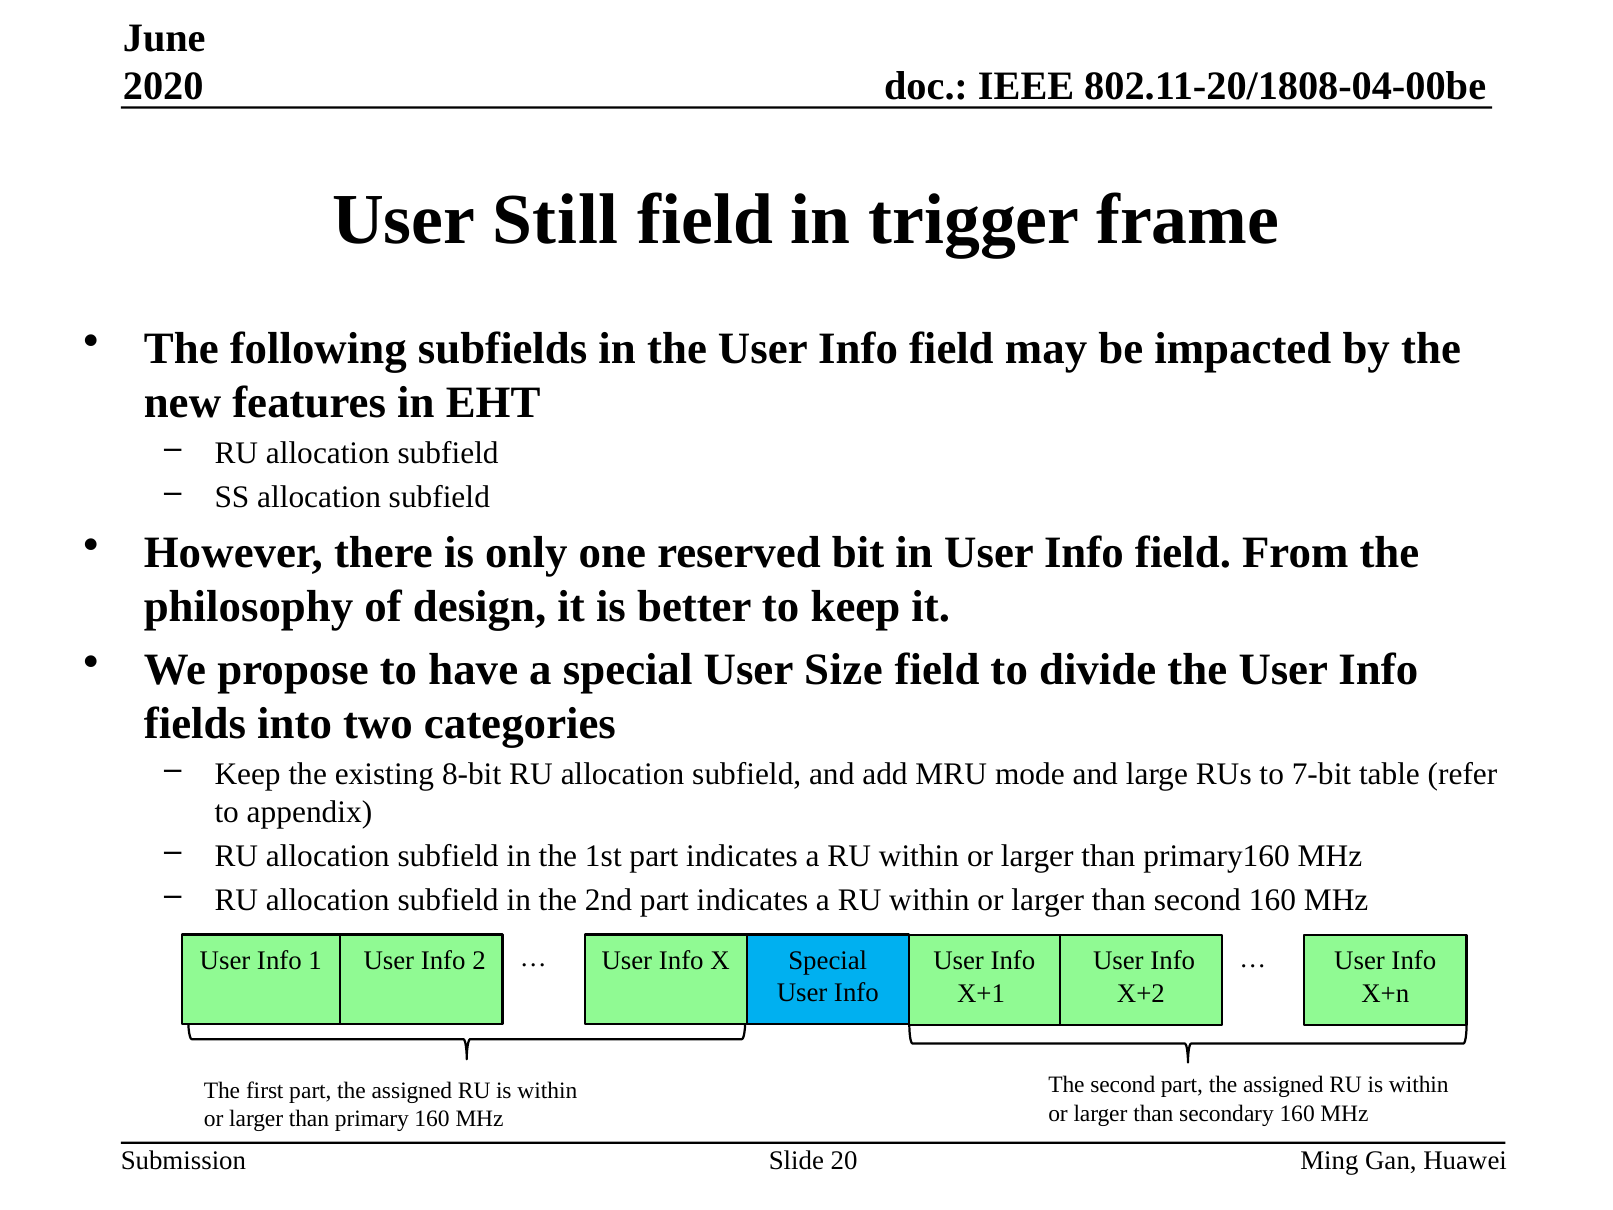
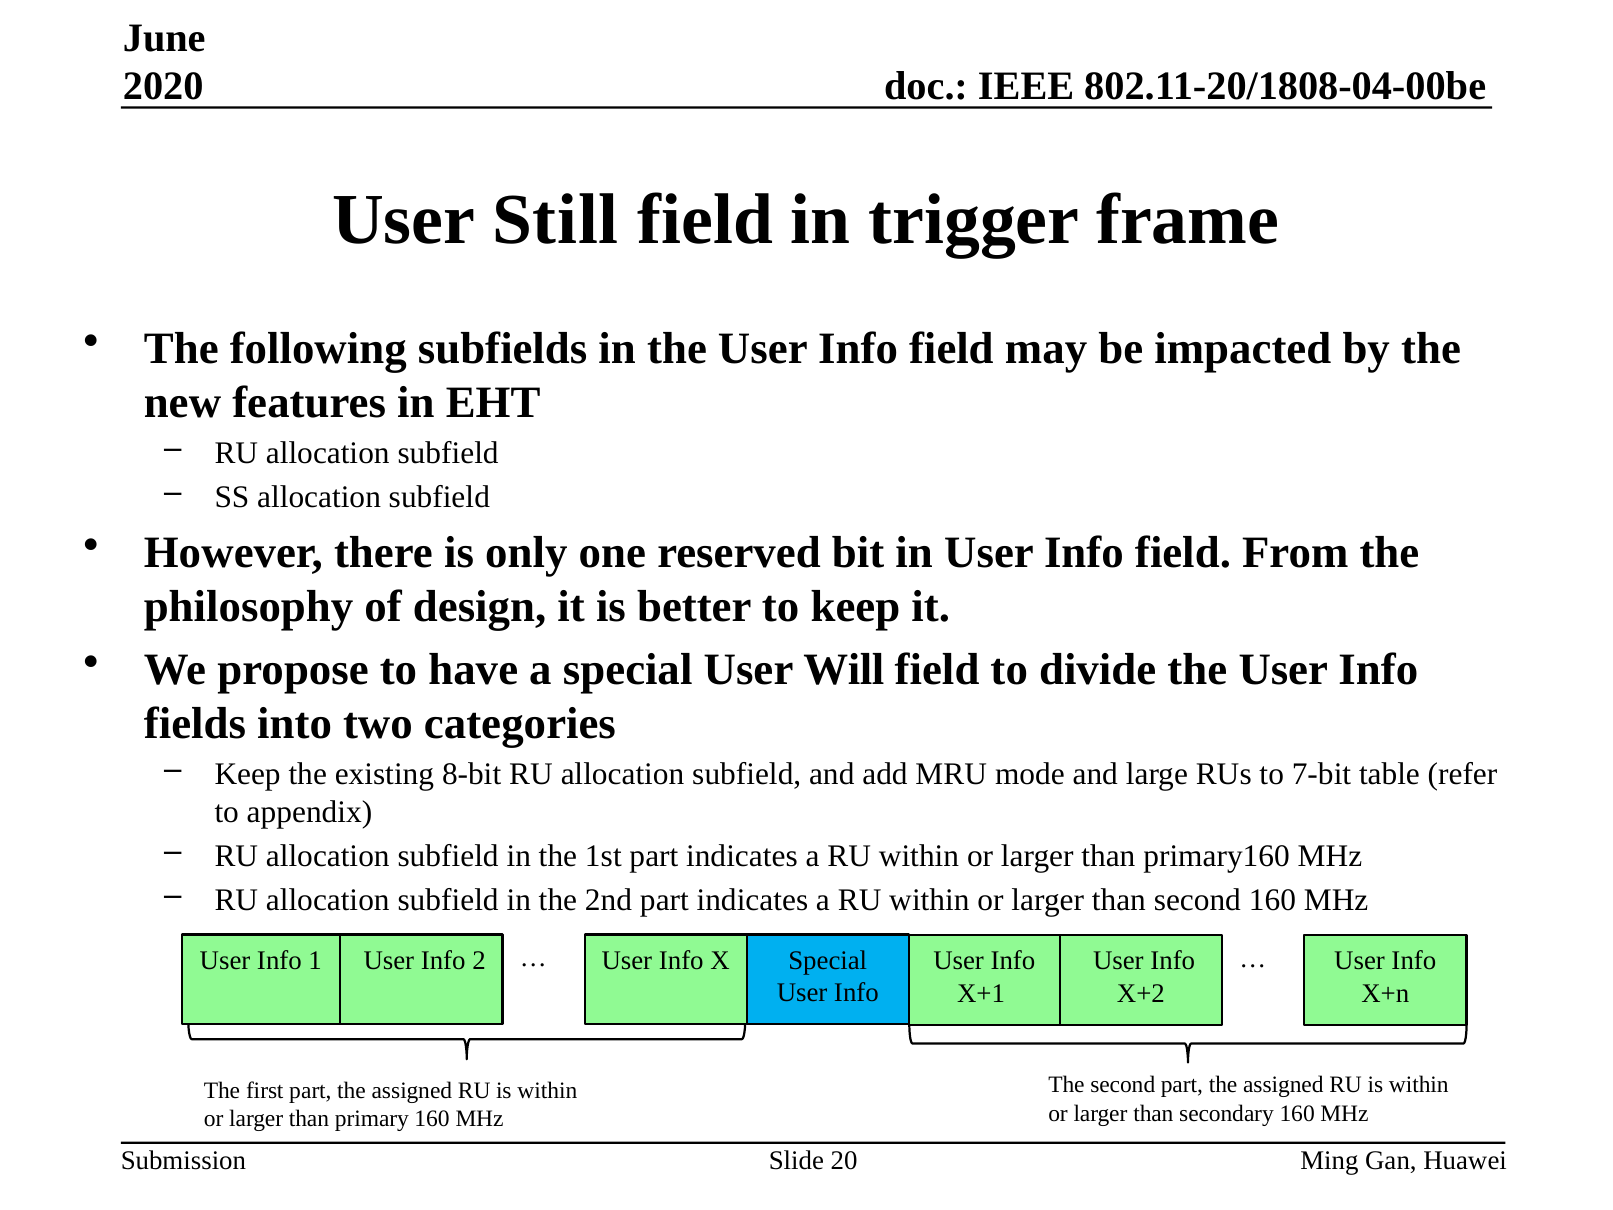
Size: Size -> Will (844, 669)
